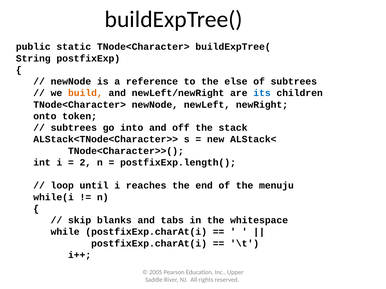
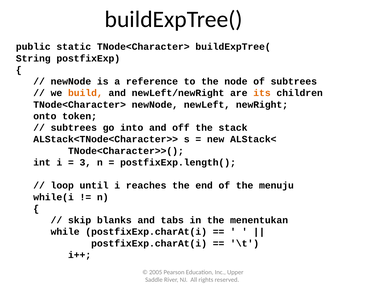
else: else -> node (236, 82)
its colour: blue -> orange (262, 93)
2: 2 -> 3 (85, 163)
whitespace: whitespace -> menentukan (259, 221)
